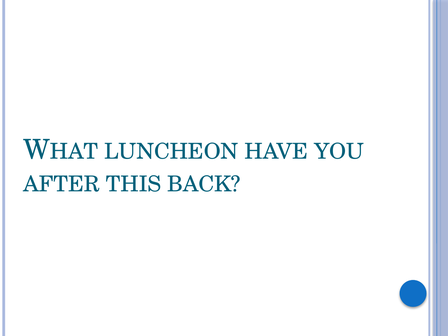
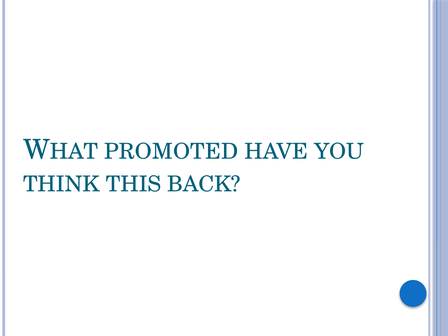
LUNCHEON: LUNCHEON -> PROMOTED (171, 152)
AFTER: AFTER -> THINK (61, 184)
